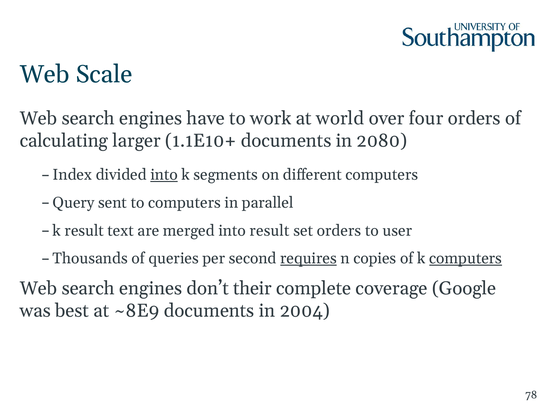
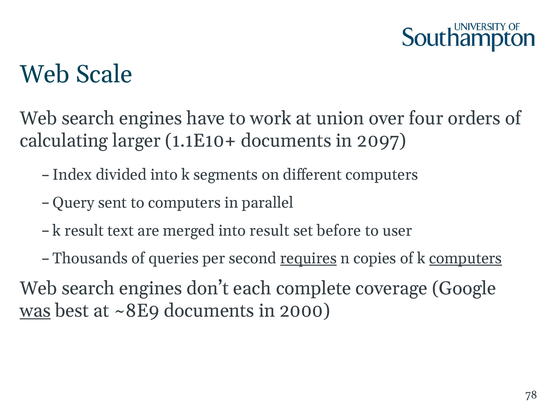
world: world -> union (340, 118)
2080: 2080 -> 2097 (382, 141)
into underline: present -> none (164, 175)
set orders: orders -> before (339, 230)
their: their -> each (252, 288)
was underline: none -> present (35, 311)
2004: 2004 -> 2000 (305, 311)
